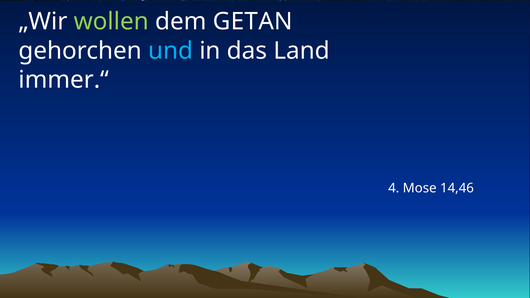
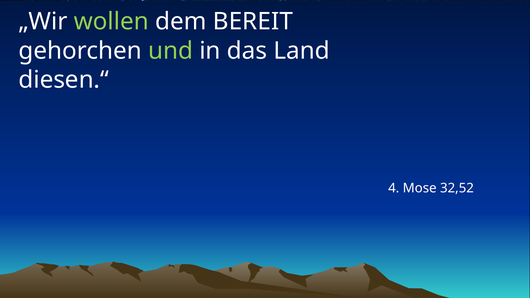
GETAN: GETAN -> BEREIT (253, 22)
und colour: light blue -> light green (171, 51)
immer.“: immer.“ -> diesen.“ (64, 80)
14,46: 14,46 -> 32,52 (457, 188)
